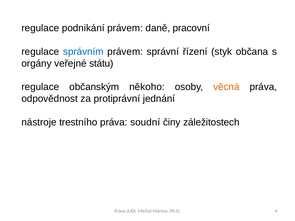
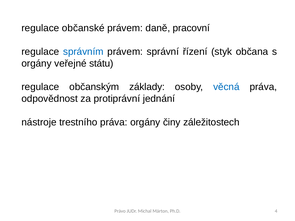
podnikání: podnikání -> občanské (83, 28)
někoho: někoho -> základy (147, 87)
věcná colour: orange -> blue (226, 87)
práva soudní: soudní -> orgány (145, 122)
